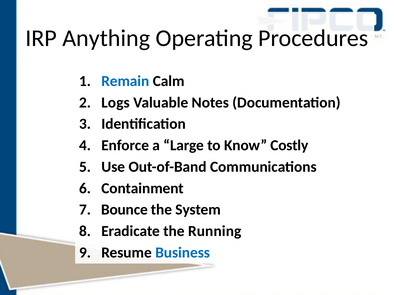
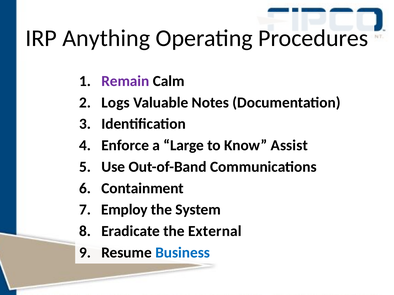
Remain colour: blue -> purple (125, 81)
Costly: Costly -> Assist (289, 146)
Bounce: Bounce -> Employ (124, 210)
Running: Running -> External (215, 231)
